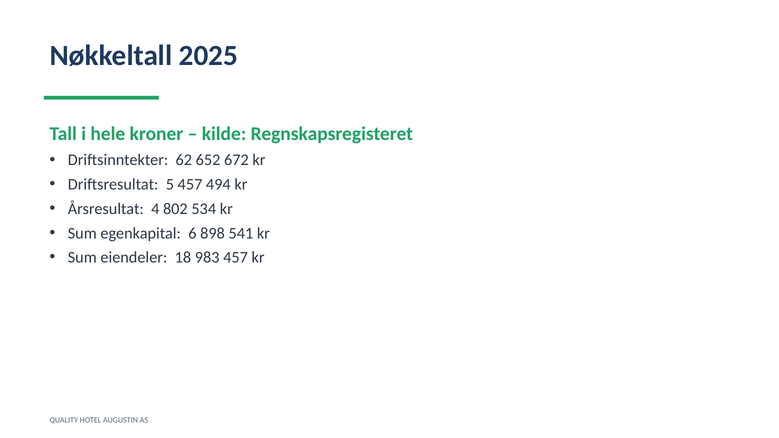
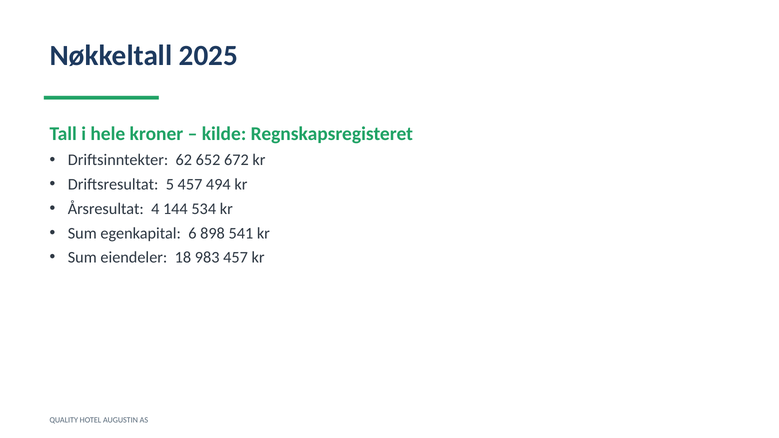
802: 802 -> 144 (175, 209)
